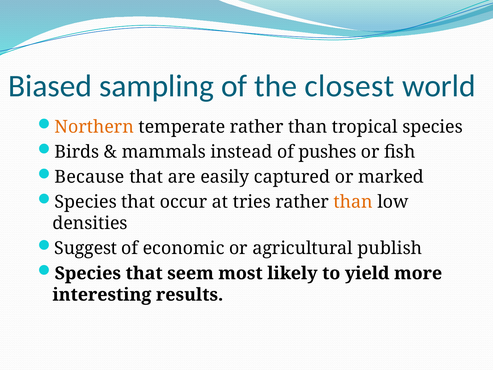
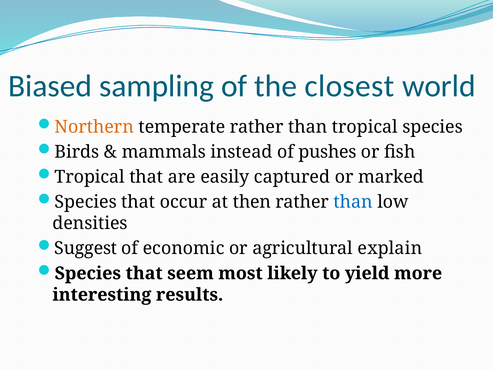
Because: Because -> Tropical (90, 177)
tries: tries -> then (252, 202)
than colour: orange -> blue (353, 202)
publish: publish -> explain (390, 248)
